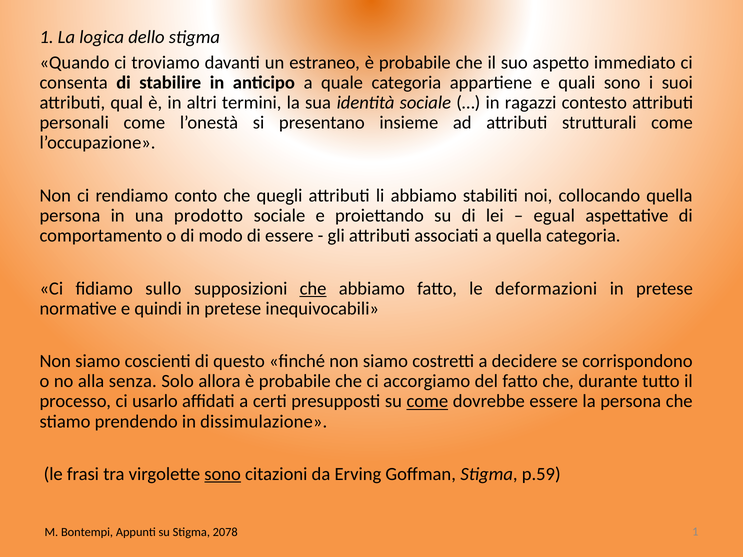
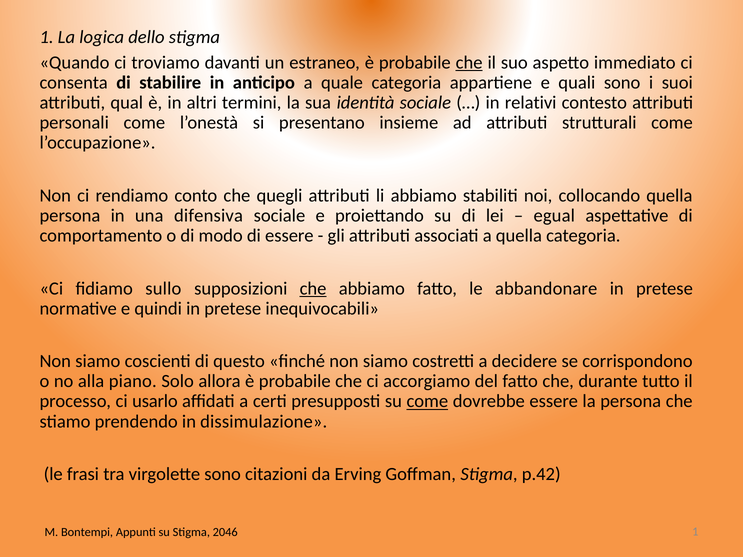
che underline: none -> present (469, 63)
ragazzi: ragazzi -> relativi (531, 103)
prodotto: prodotto -> difensiva (208, 216)
deformazioni: deformazioni -> abbandonare (546, 289)
senza: senza -> piano (133, 381)
sono underline: present -> none (223, 474)
p.59: p.59 -> p.42 (541, 474)
2078: 2078 -> 2046 (225, 532)
